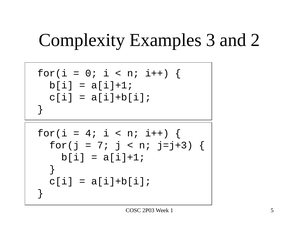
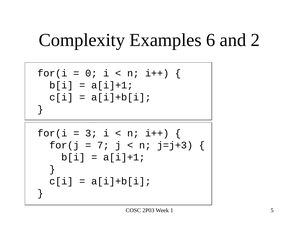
3: 3 -> 6 (211, 40)
4: 4 -> 3 (91, 133)
